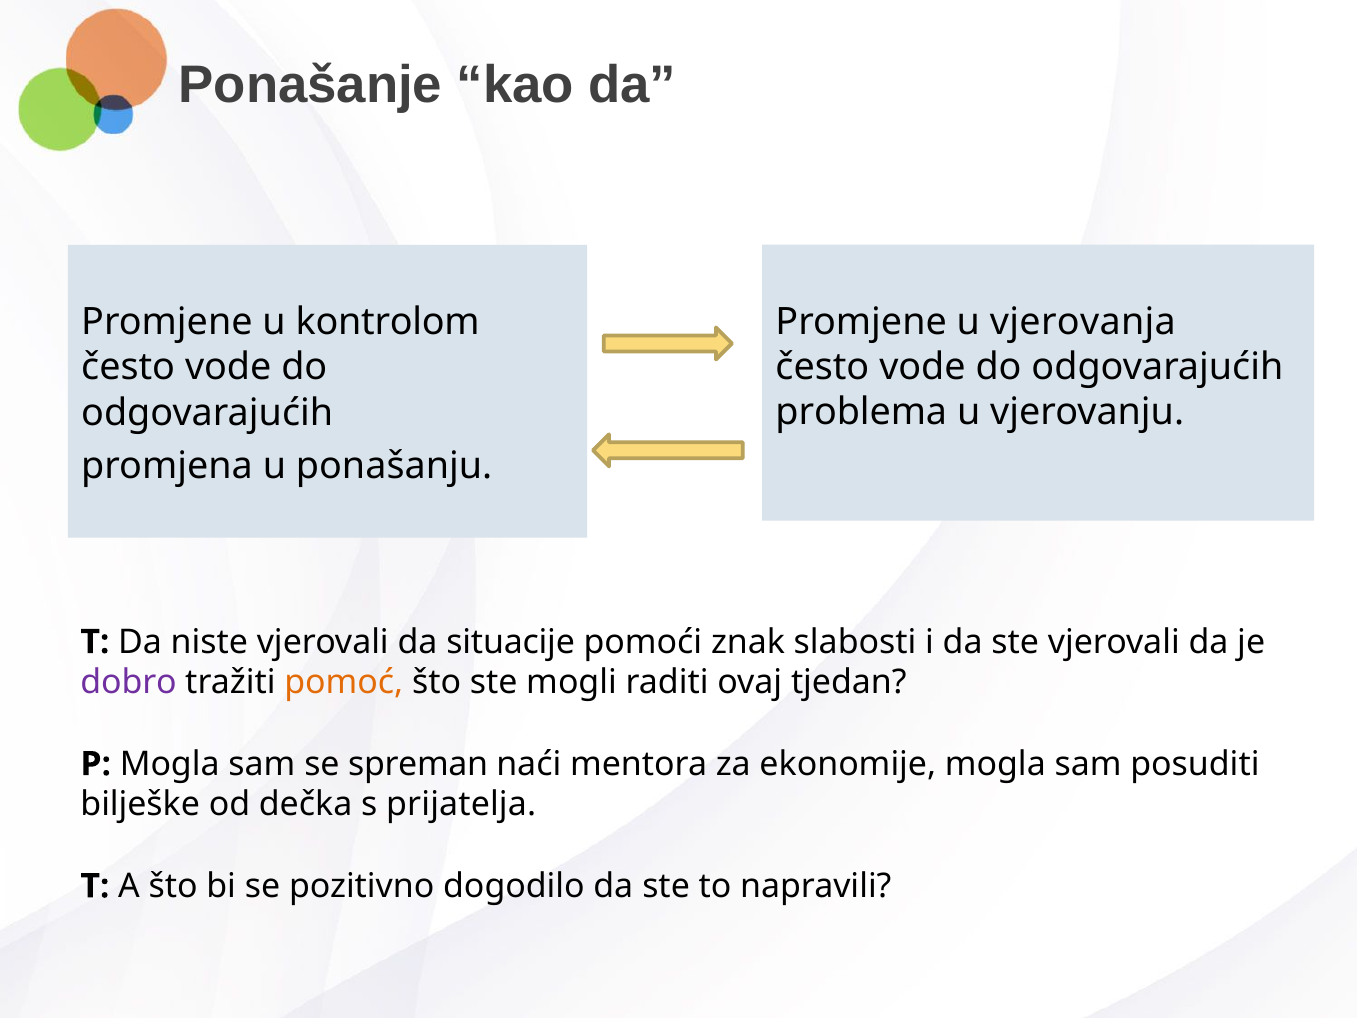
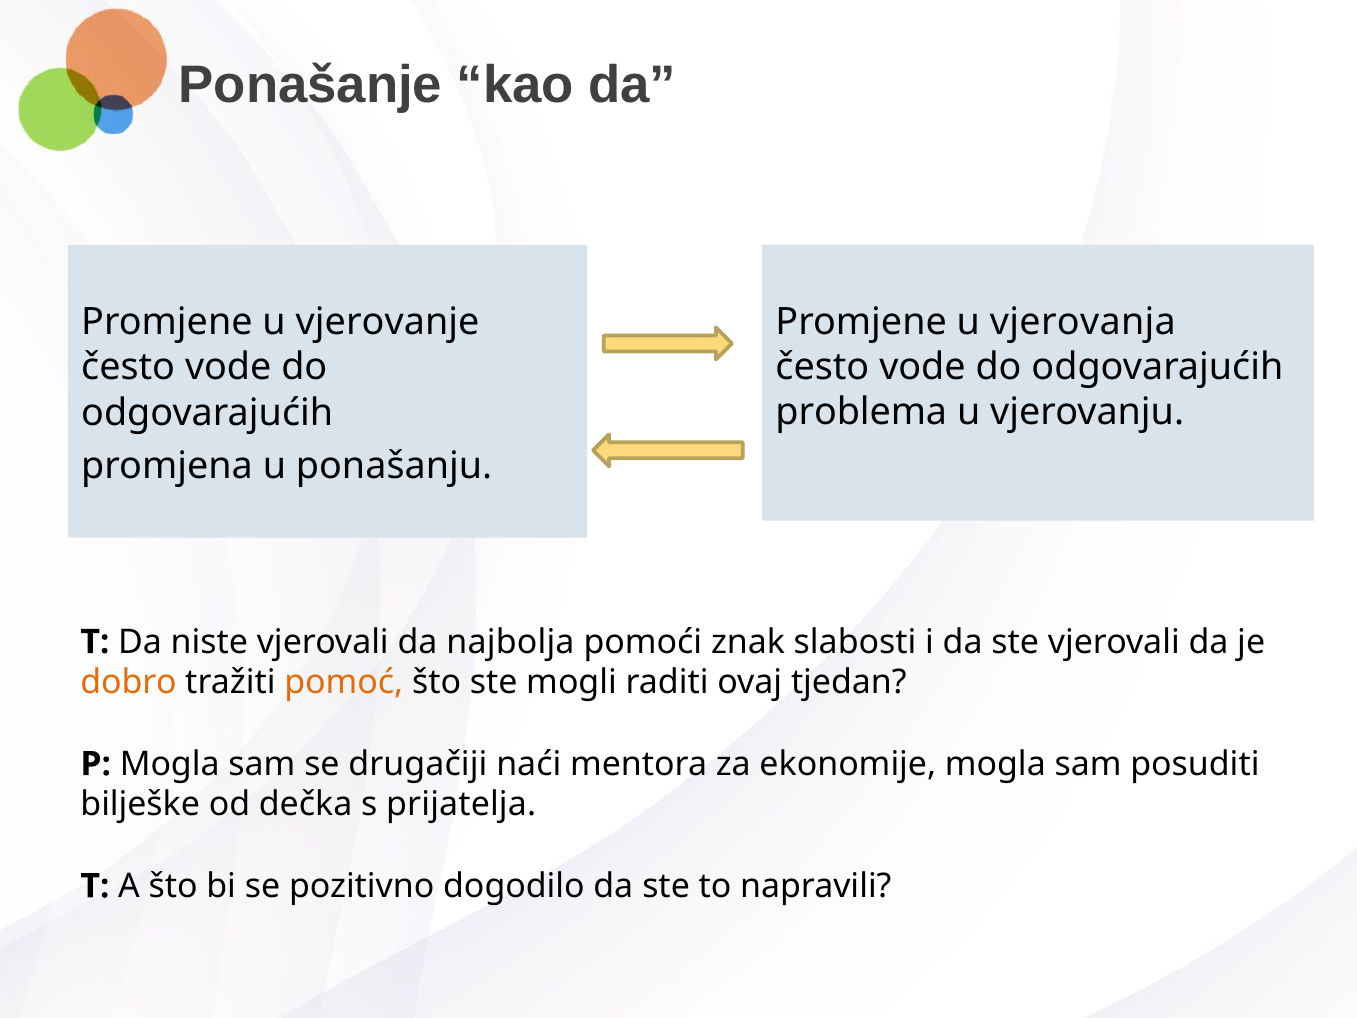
kontrolom: kontrolom -> vjerovanje (388, 322)
situacije: situacije -> najbolja (510, 642)
dobro colour: purple -> orange (129, 682)
spreman: spreman -> drugačiji (418, 764)
